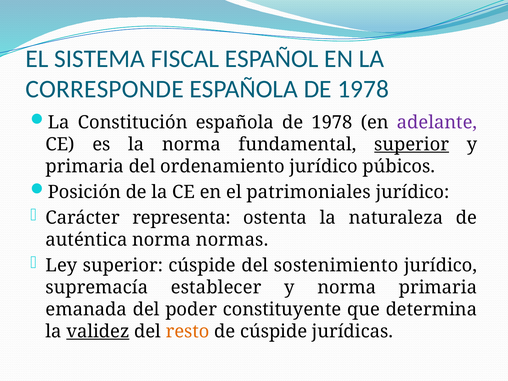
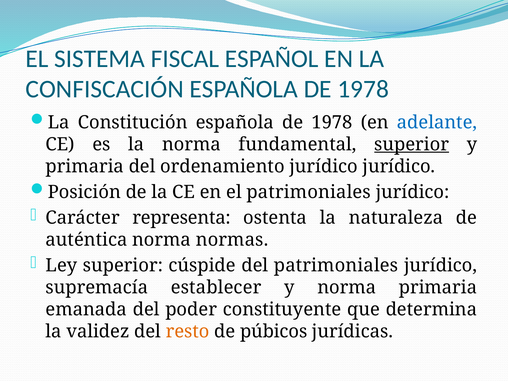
CORRESPONDE: CORRESPONDE -> CONFISCACIÓN (105, 89)
adelante colour: purple -> blue (437, 122)
jurídico púbicos: púbicos -> jurídico (399, 166)
del sostenimiento: sostenimiento -> patrimoniales (336, 265)
validez underline: present -> none (98, 331)
de cúspide: cúspide -> púbicos (274, 331)
